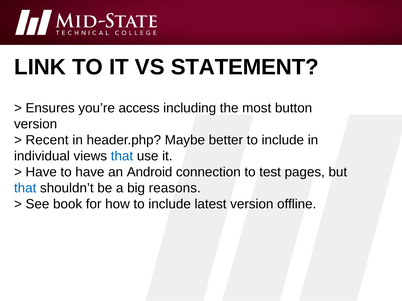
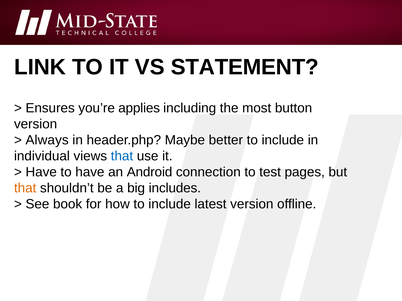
access: access -> applies (139, 108)
Recent: Recent -> Always (47, 140)
that colour: blue -> orange (25, 189)
reasons: reasons -> includes (175, 189)
